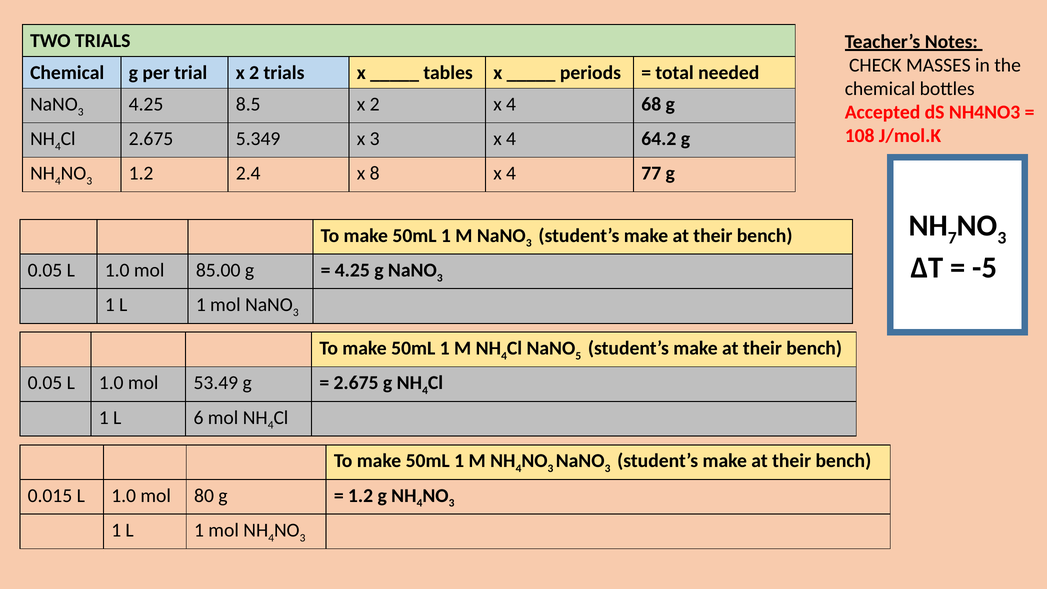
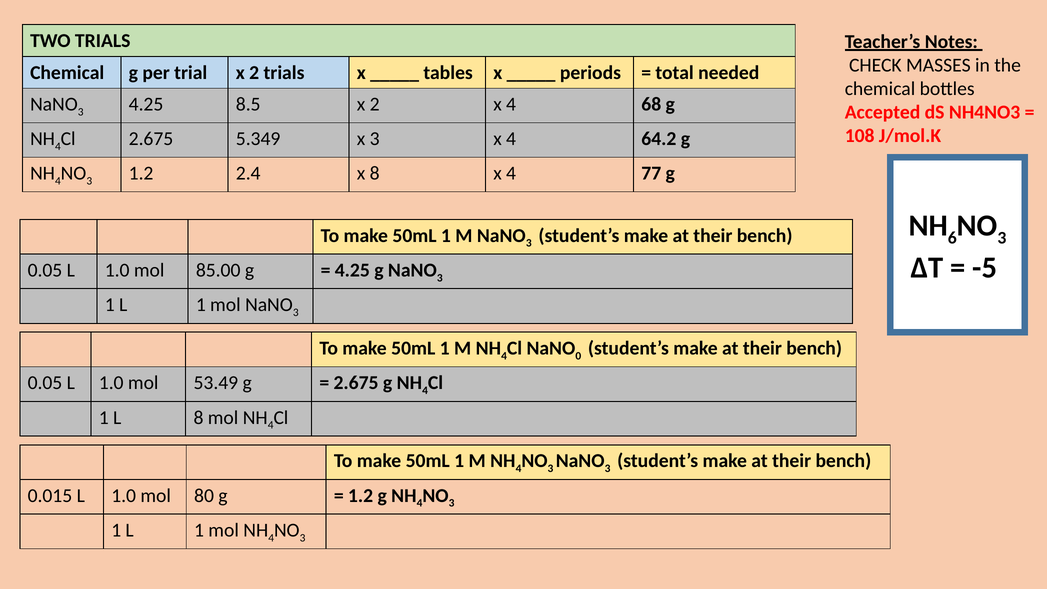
7: 7 -> 6 (952, 238)
5: 5 -> 0 (578, 356)
L 6: 6 -> 8 (199, 418)
